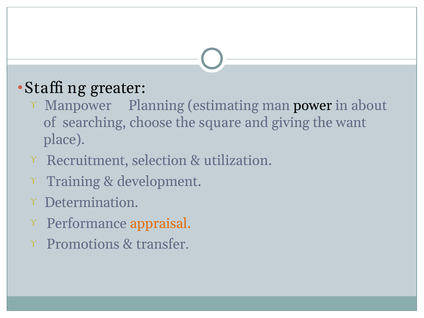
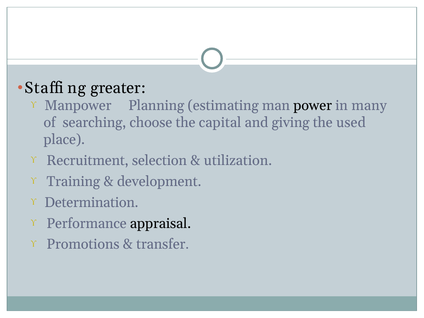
about: about -> many (369, 105)
square: square -> capital (220, 122)
want: want -> used (351, 122)
appraisal colour: orange -> black (161, 223)
